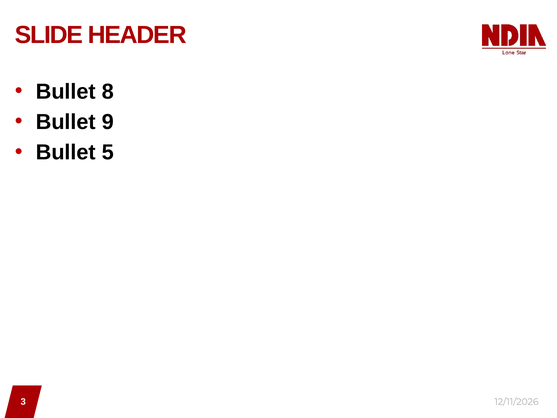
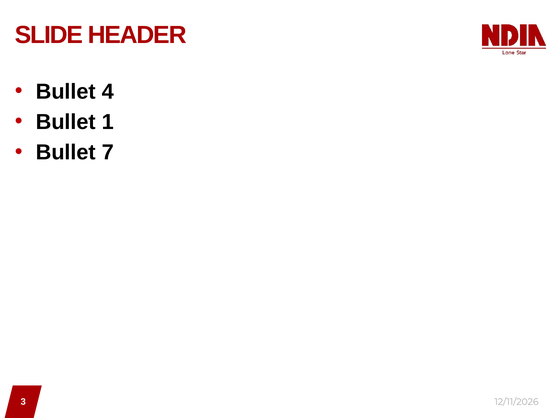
8: 8 -> 4 (108, 92)
9: 9 -> 1 (108, 122)
5: 5 -> 7 (108, 152)
